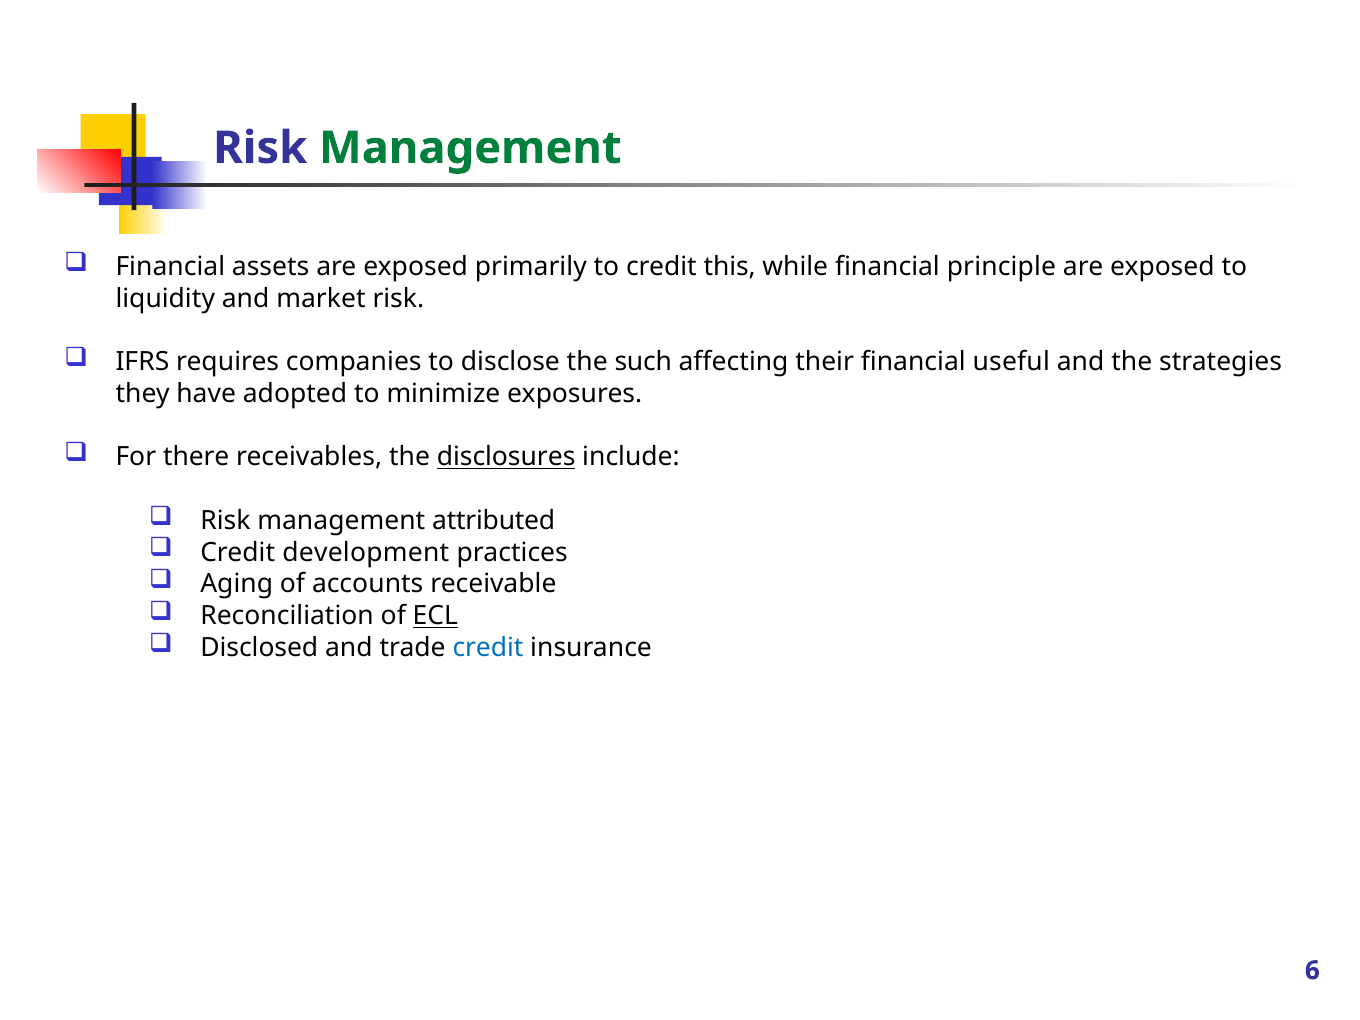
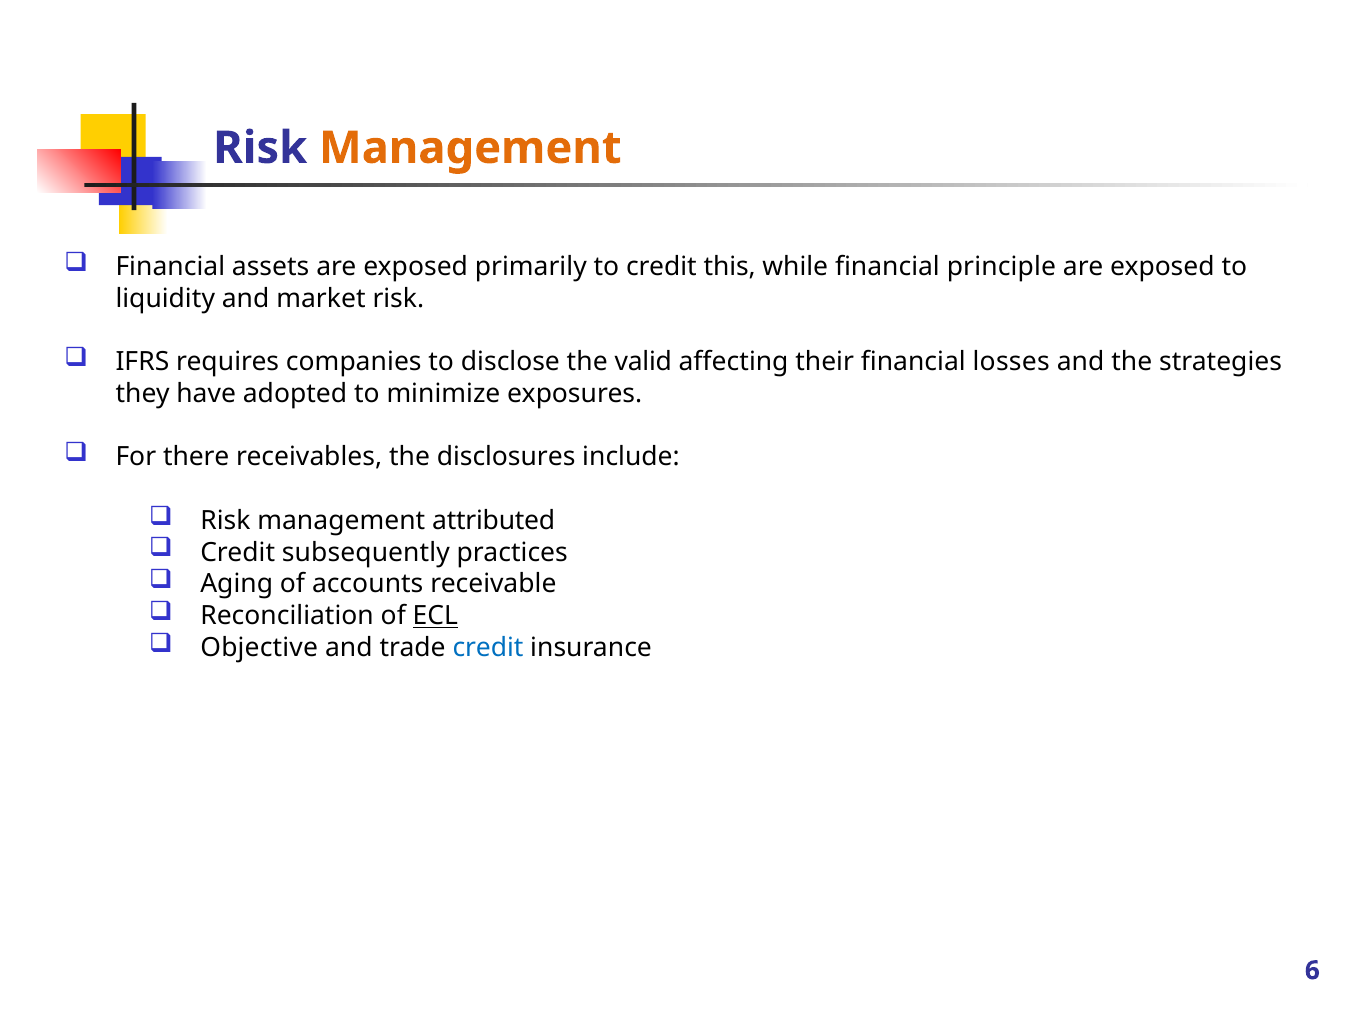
Management colour: green -> orange (470, 148)
such: such -> valid (643, 362)
useful: useful -> losses (1011, 362)
disclosures underline: present -> none (506, 457)
development: development -> subsequently (366, 553)
Disclosed: Disclosed -> Objective (259, 648)
